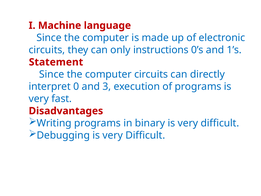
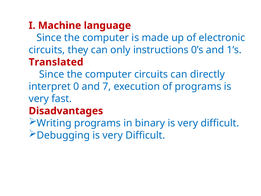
Statement: Statement -> Translated (56, 62)
3: 3 -> 7 (107, 86)
